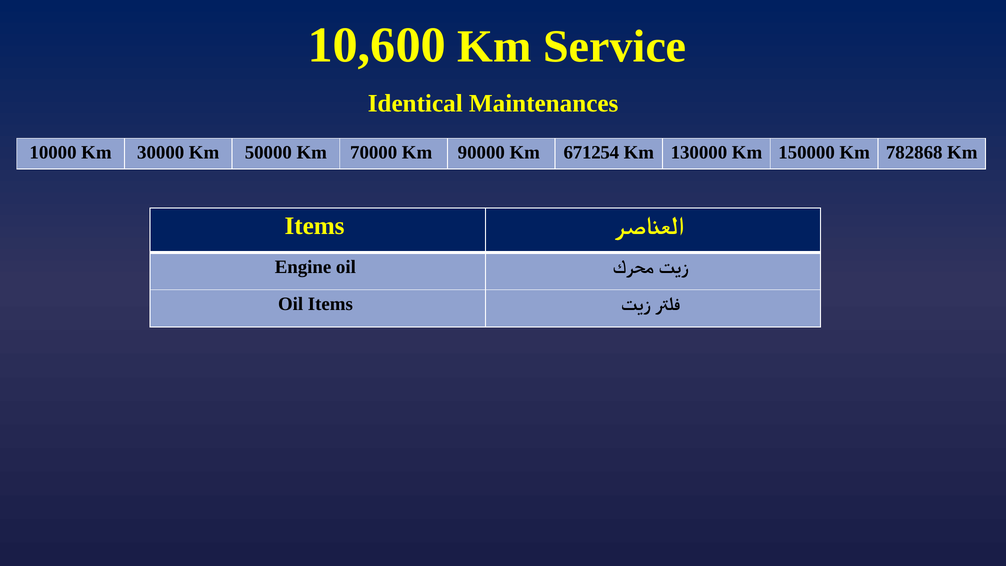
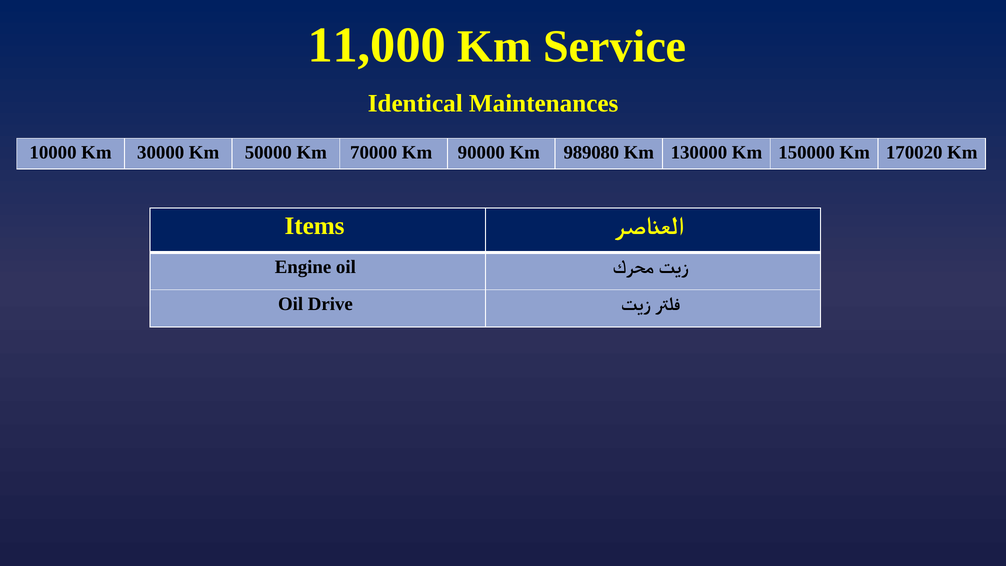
10,600: 10,600 -> 11,000 (377, 45)
671254: 671254 -> 989080 (591, 153)
782868: 782868 -> 170020 (914, 153)
Oil Items: Items -> Drive (330, 304)
